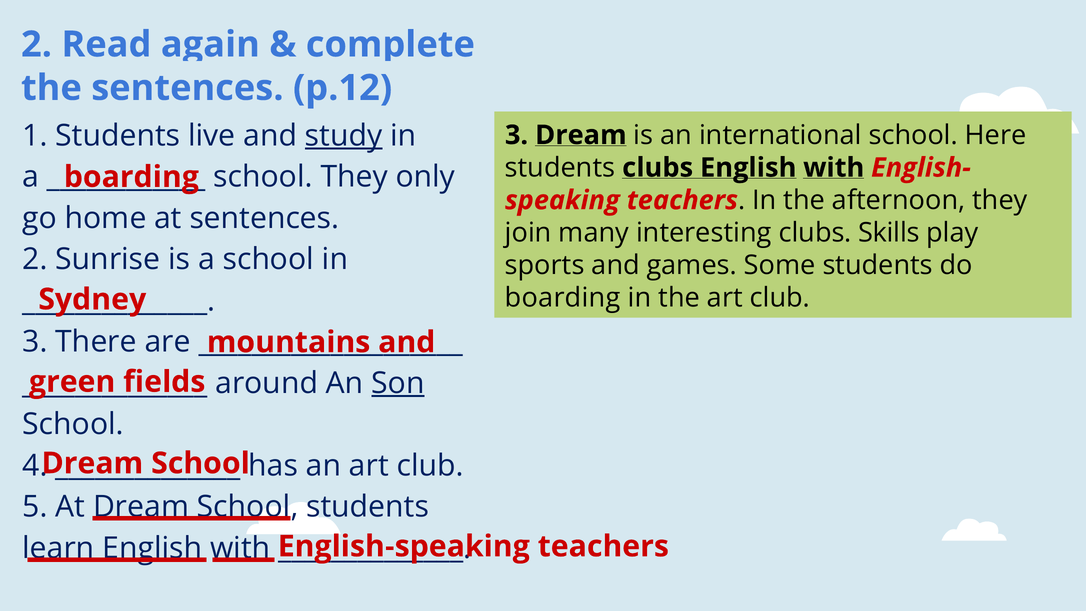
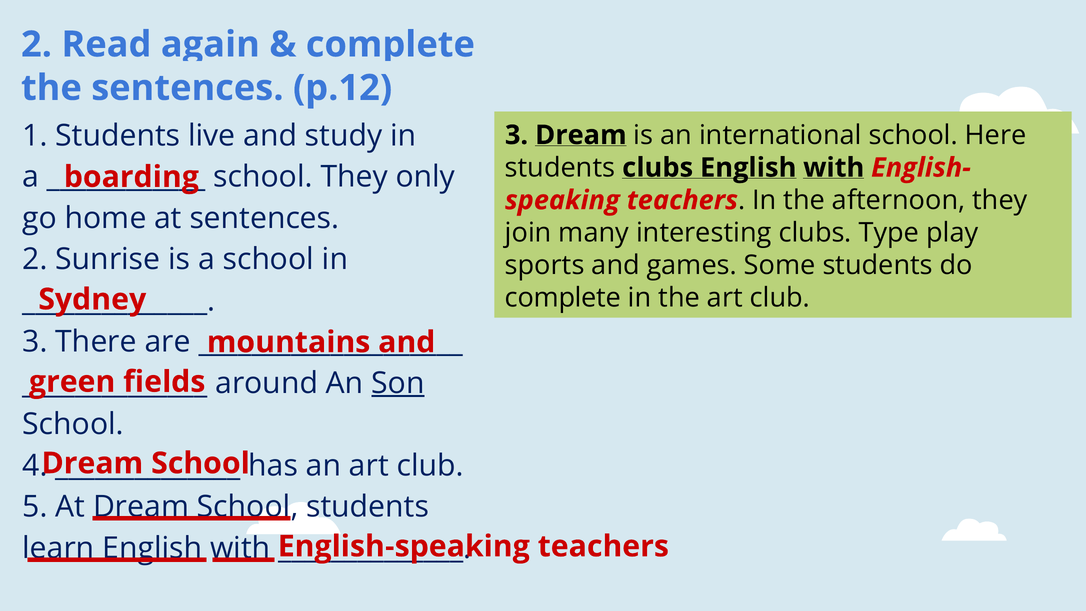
study underline: present -> none (344, 136)
Skills: Skills -> Type (889, 233)
boarding: boarding -> complete (563, 298)
